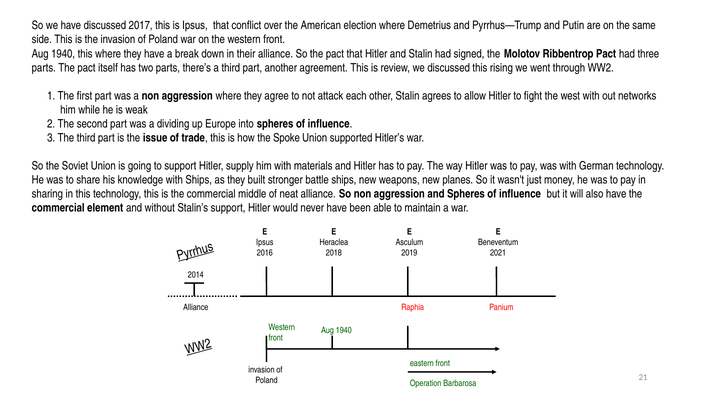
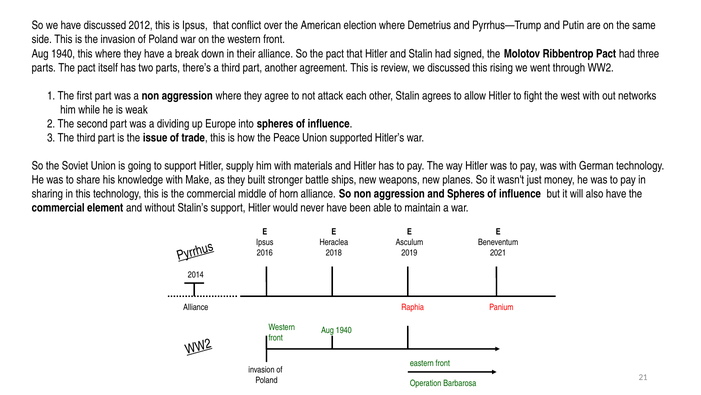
2017: 2017 -> 2012 (141, 26)
Spoke: Spoke -> Peace (286, 138)
with Ships: Ships -> Make (199, 180)
neat: neat -> horn (289, 194)
